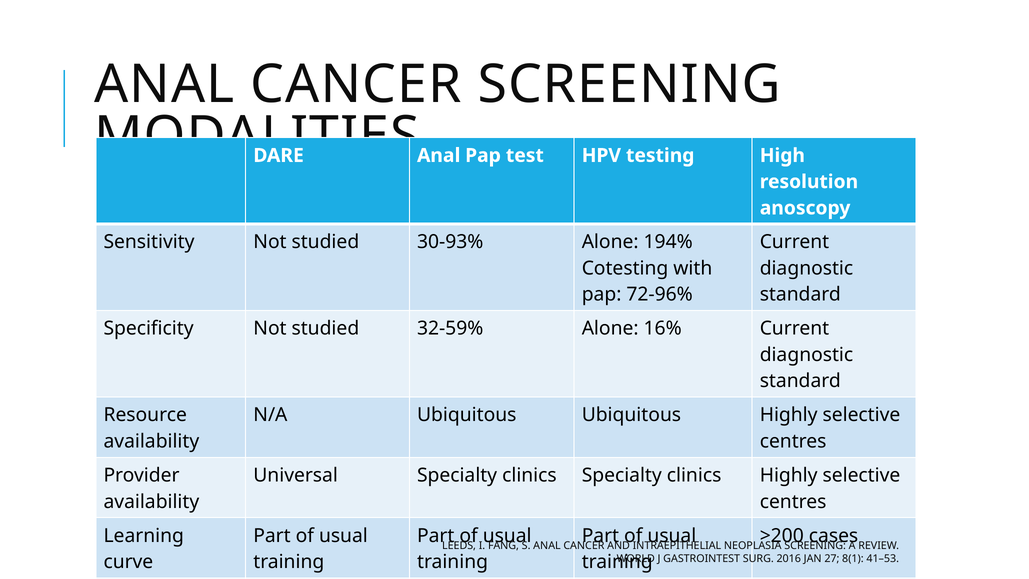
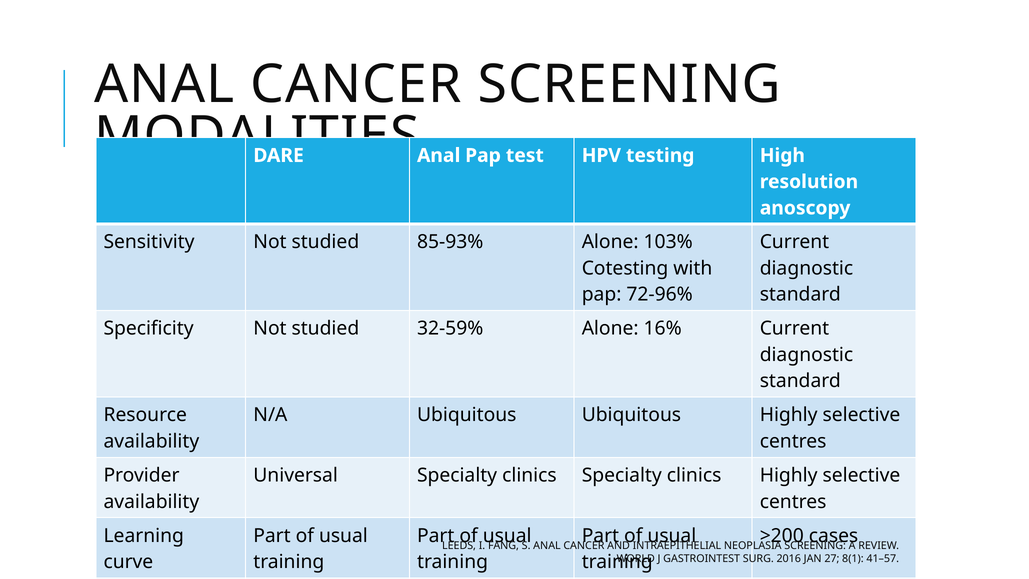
30-93%: 30-93% -> 85-93% (450, 242)
194%: 194% -> 103% (668, 242)
41–53: 41–53 -> 41–57 (883, 558)
